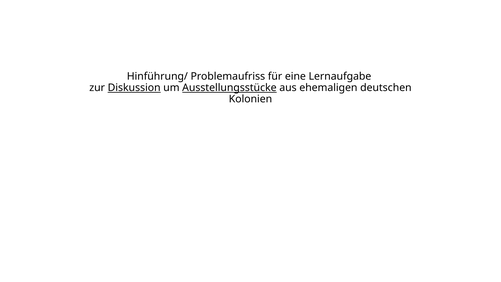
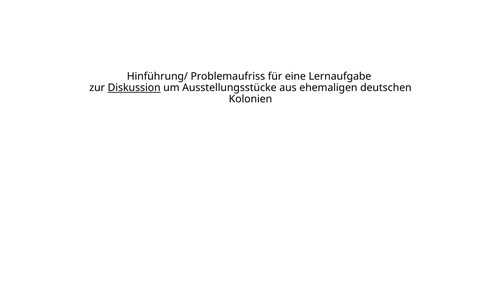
Ausstellungsstücke underline: present -> none (229, 88)
